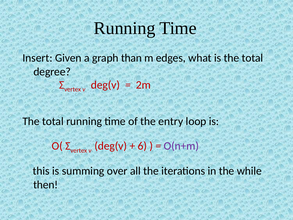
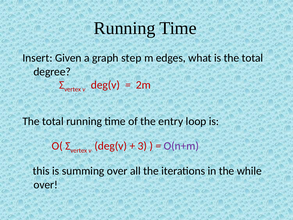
than: than -> step (131, 58)
6: 6 -> 3 (142, 146)
then: then -> over (46, 184)
